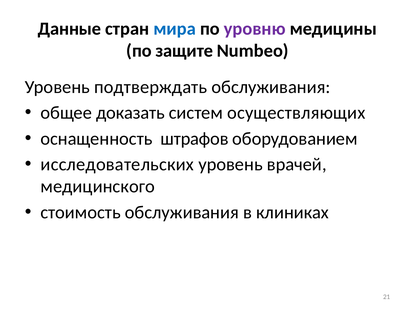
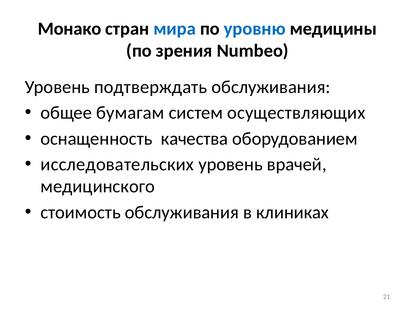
Данные: Данные -> Монако (70, 29)
уровню colour: purple -> blue (255, 29)
защите: защите -> зрения (184, 51)
доказать: доказать -> бумагам (130, 113)
штрафов: штрафов -> качества (194, 139)
